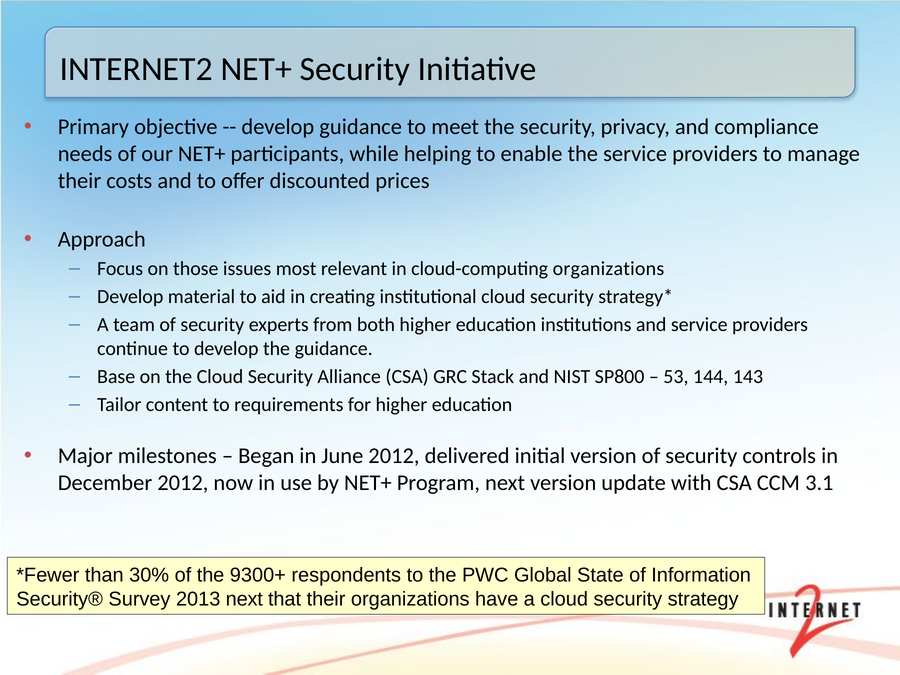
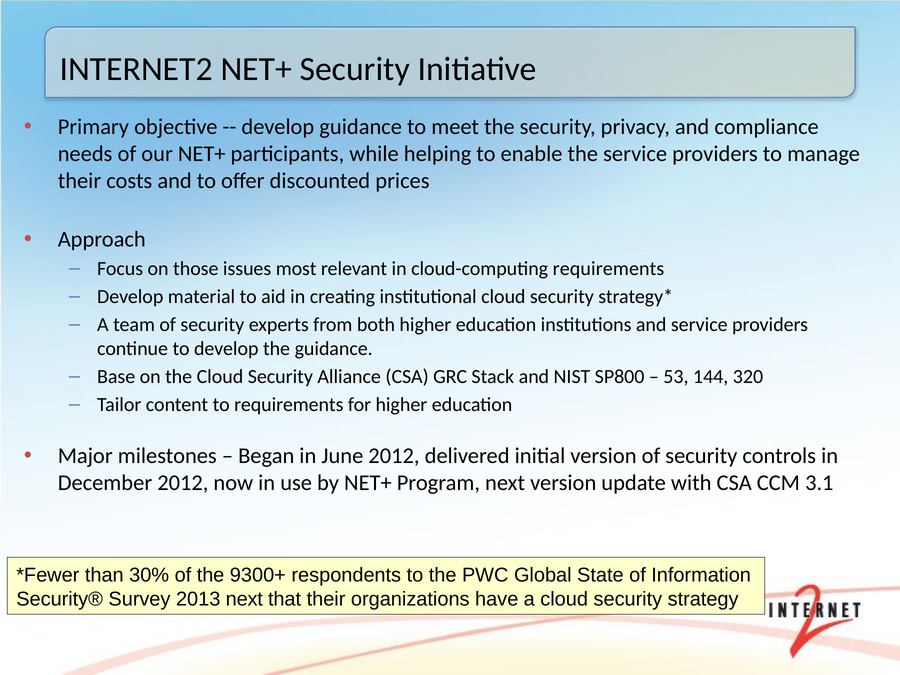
cloud-computing organizations: organizations -> requirements (608, 269)
143: 143 -> 320 (748, 377)
